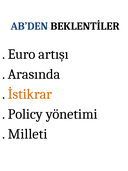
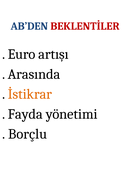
BEKLENTİLER colour: black -> red (85, 26)
Policy: Policy -> Fayda (25, 114)
Milleti: Milleti -> Borçlu (28, 134)
